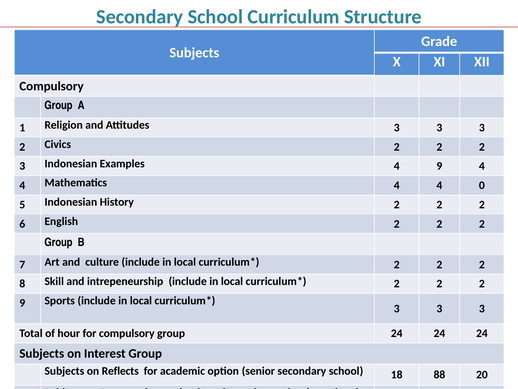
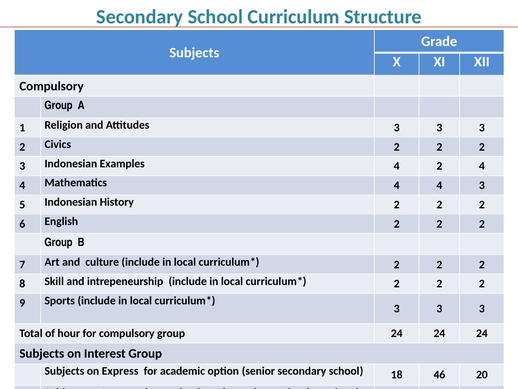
4 9: 9 -> 2 (439, 166)
4 0: 0 -> 3 (482, 185)
Reflects: Reflects -> Express (120, 371)
88: 88 -> 46 (439, 374)
